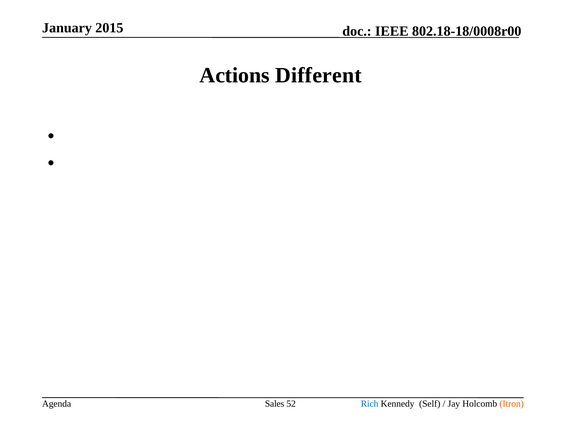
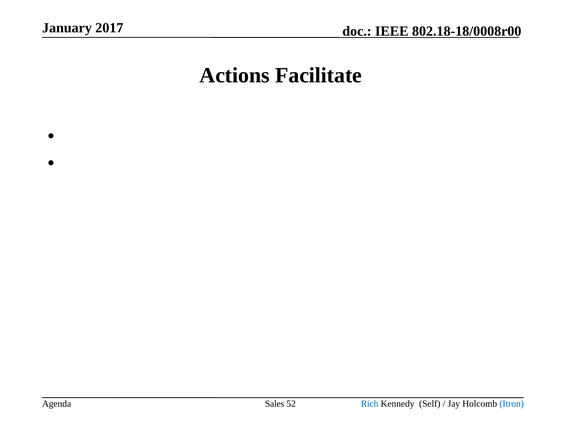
2015: 2015 -> 2017 (109, 28)
Different: Different -> Facilitate (319, 75)
Itron colour: orange -> blue (512, 404)
